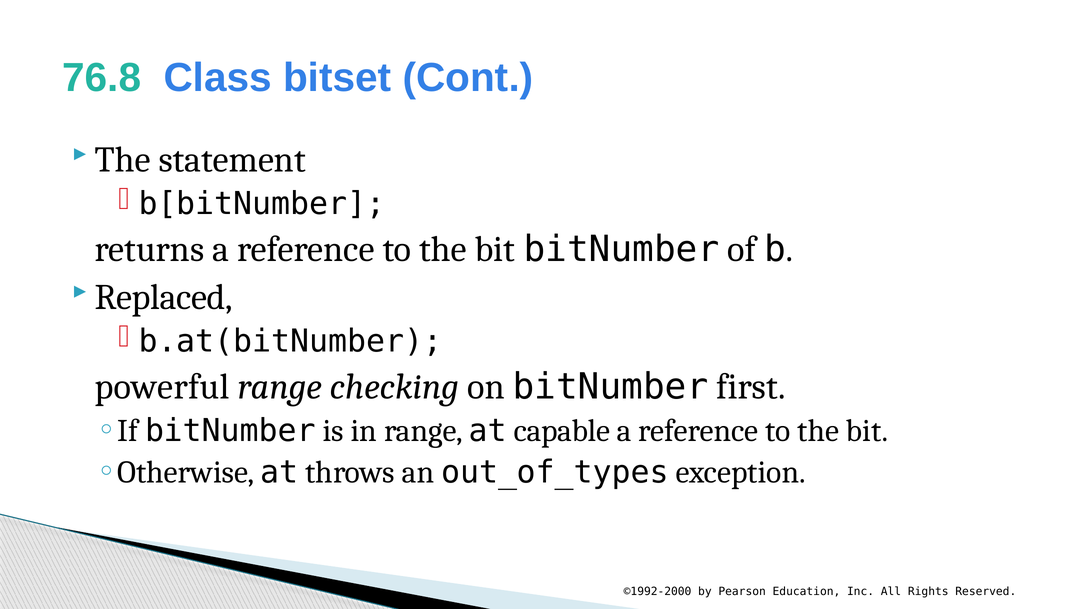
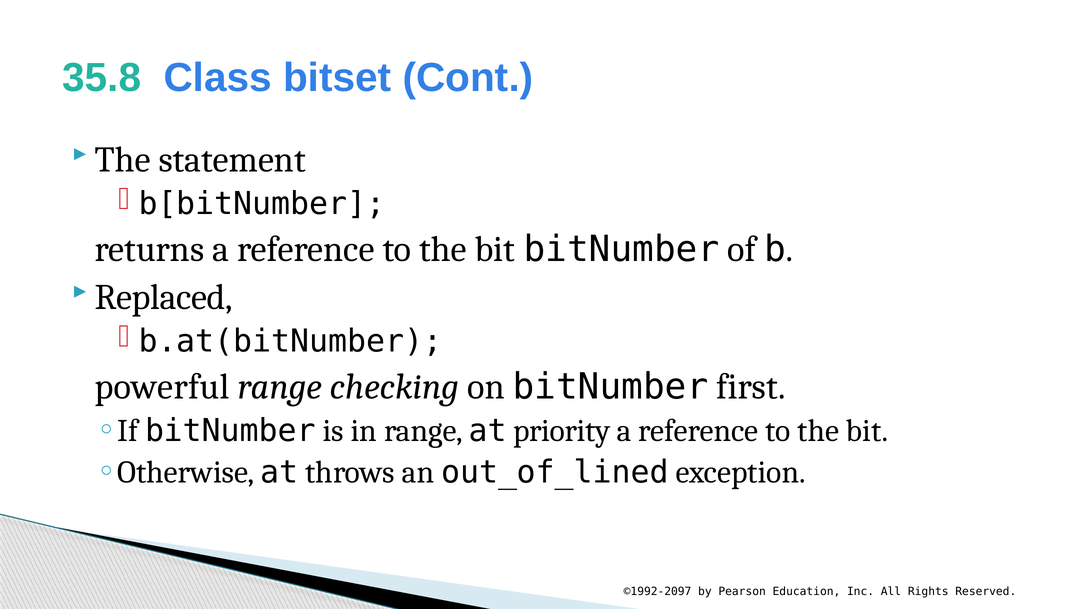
76.8: 76.8 -> 35.8 (102, 78)
capable: capable -> priority (562, 431)
out_of_types: out_of_types -> out_of_lined (555, 473)
©1992-2000: ©1992-2000 -> ©1992-2097 (658, 592)
